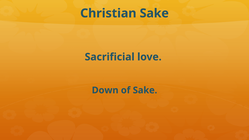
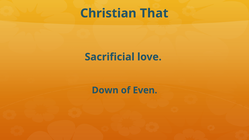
Christian Sake: Sake -> That (154, 13)
of Sake: Sake -> Even (145, 90)
